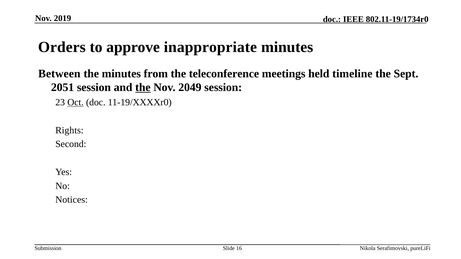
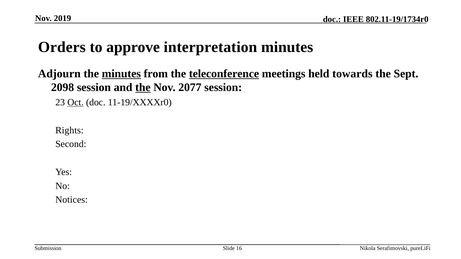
inappropriate: inappropriate -> interpretation (210, 47)
Between: Between -> Adjourn (59, 74)
minutes underline: none -> present (121, 74)
teleconference underline: none -> present (224, 74)
timeline: timeline -> towards (352, 74)
2051: 2051 -> 2098 (63, 88)
2049: 2049 -> 2077 (190, 88)
